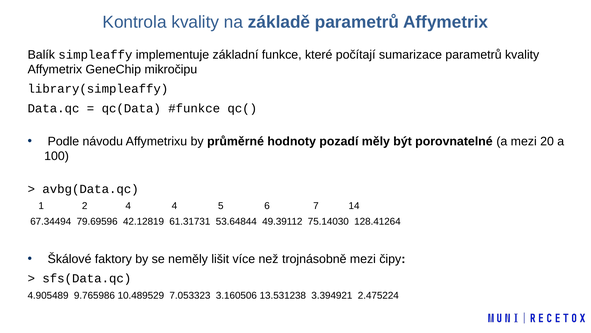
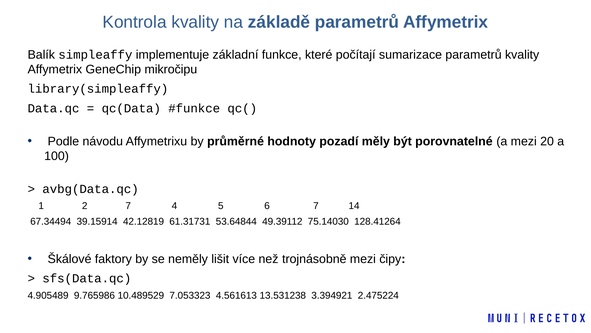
2 4: 4 -> 7 (128, 206)
79.69596: 79.69596 -> 39.15914 (97, 221)
3.160506: 3.160506 -> 4.561613 (236, 295)
